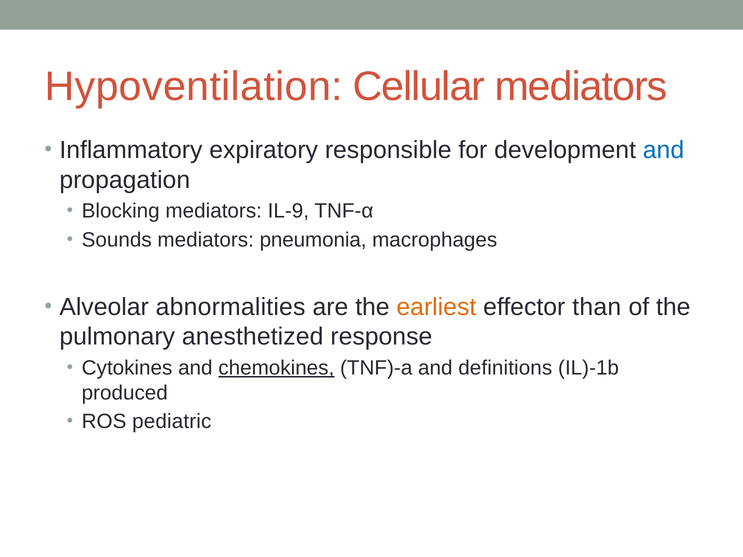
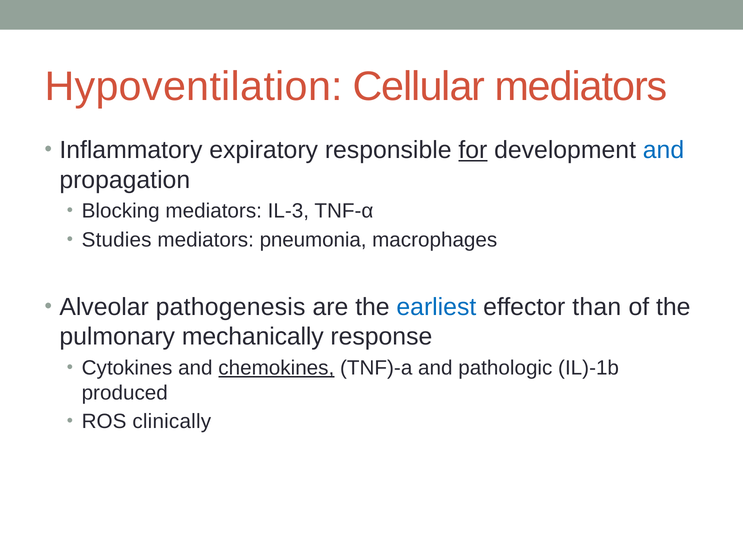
for underline: none -> present (473, 150)
IL-9: IL-9 -> IL-3 (288, 211)
Sounds: Sounds -> Studies (117, 240)
abnormalities: abnormalities -> pathogenesis (231, 307)
earliest colour: orange -> blue (436, 307)
anesthetized: anesthetized -> mechanically (253, 337)
definitions: definitions -> pathologic (505, 368)
pediatric: pediatric -> clinically (172, 422)
